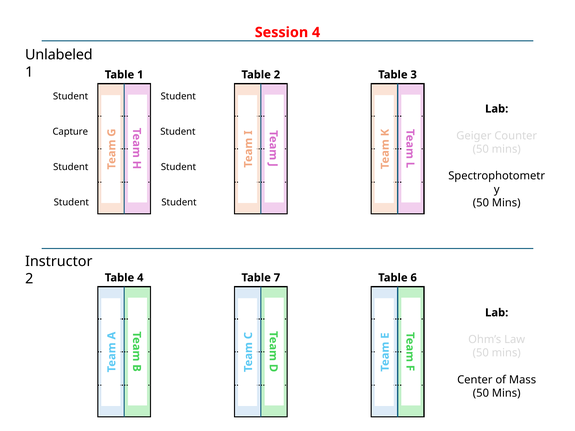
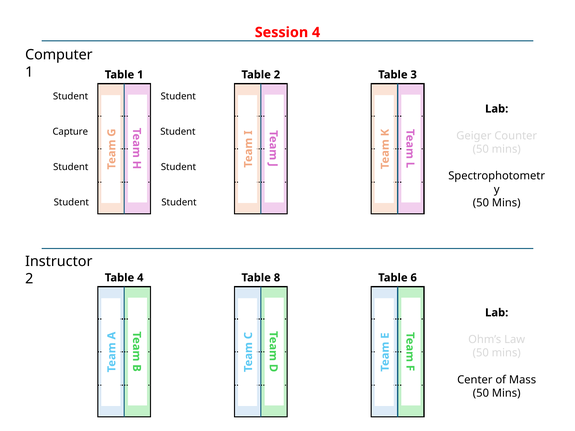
Unlabeled: Unlabeled -> Computer (59, 55)
7: 7 -> 8 (277, 278)
